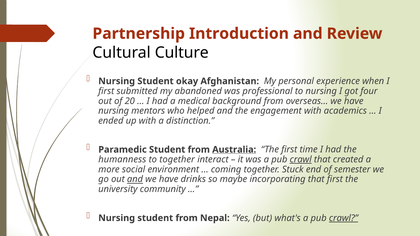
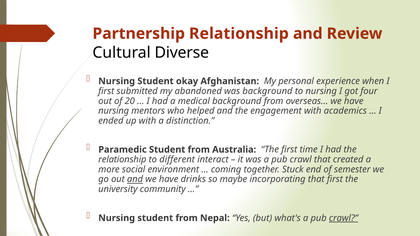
Partnership Introduction: Introduction -> Relationship (239, 34)
Culture: Culture -> Diverse (182, 53)
was professional: professional -> background (267, 91)
Australia underline: present -> none (234, 150)
humanness: humanness -> relationship (122, 160)
to together: together -> different (177, 160)
crawl underline: present -> none (301, 160)
